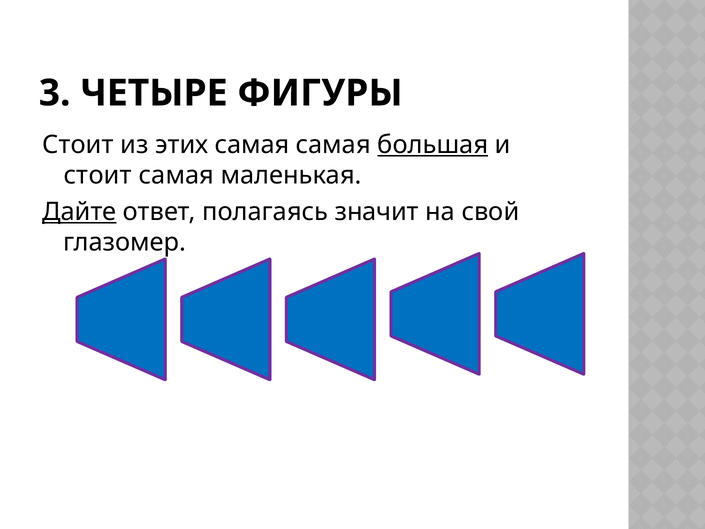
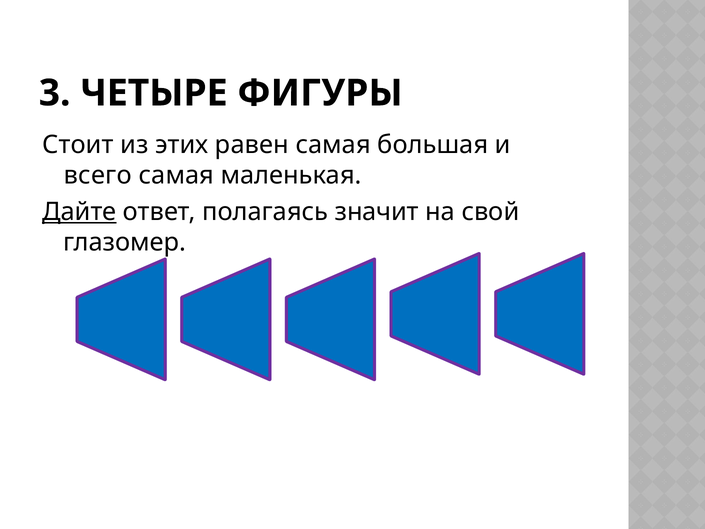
этих самая: самая -> равен (252, 145)
большая underline: present -> none (433, 145)
стоит: стоит -> всего (98, 175)
